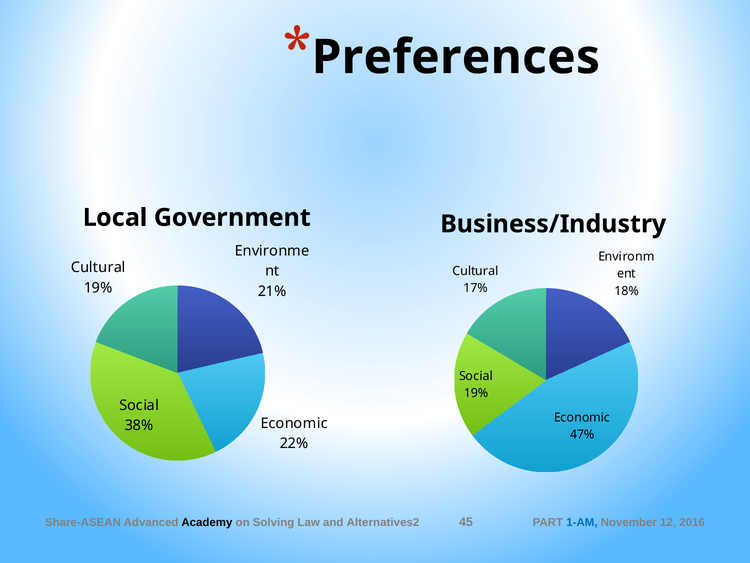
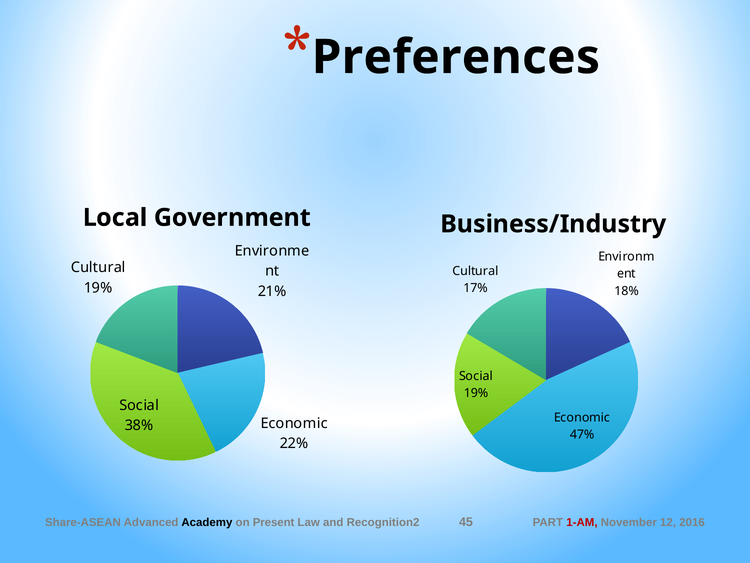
Solving: Solving -> Present (274, 522)
Alternatives2: Alternatives2 -> Recognition2 (383, 522)
1-AM colour: blue -> red (582, 522)
